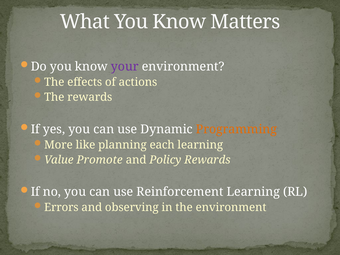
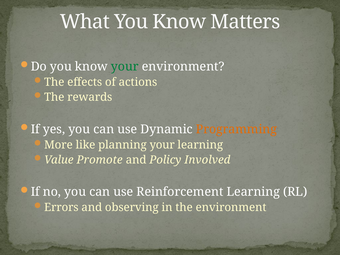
your colour: purple -> green (125, 67)
planning each: each -> your (162, 145)
Policy Rewards: Rewards -> Involved (207, 160)
